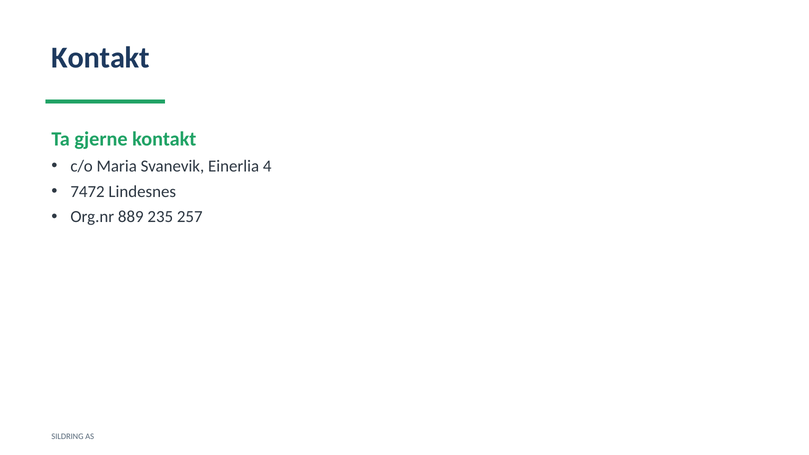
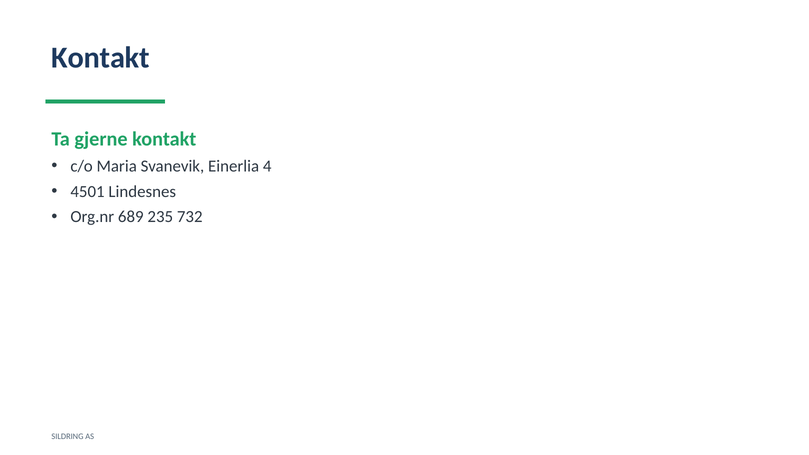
7472: 7472 -> 4501 (88, 192)
889: 889 -> 689 (131, 217)
257: 257 -> 732 (190, 217)
